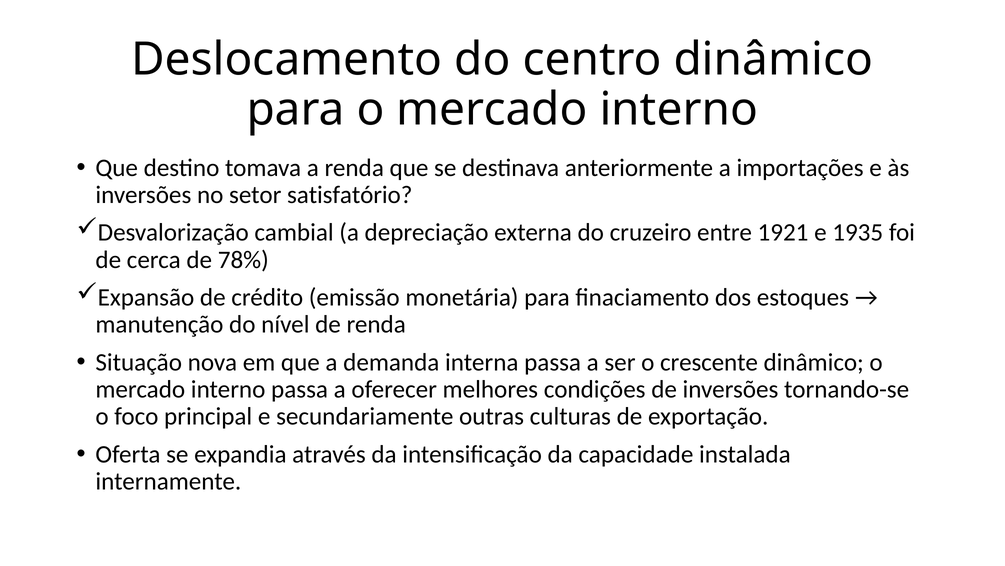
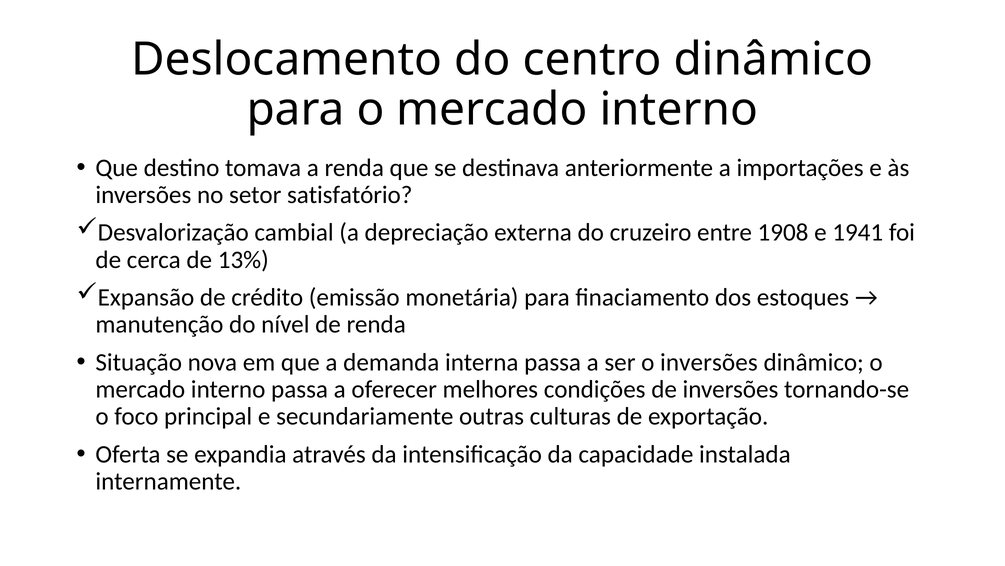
1921: 1921 -> 1908 (783, 232)
1935: 1935 -> 1941 (858, 232)
78%: 78% -> 13% (243, 260)
o crescente: crescente -> inversões (709, 362)
